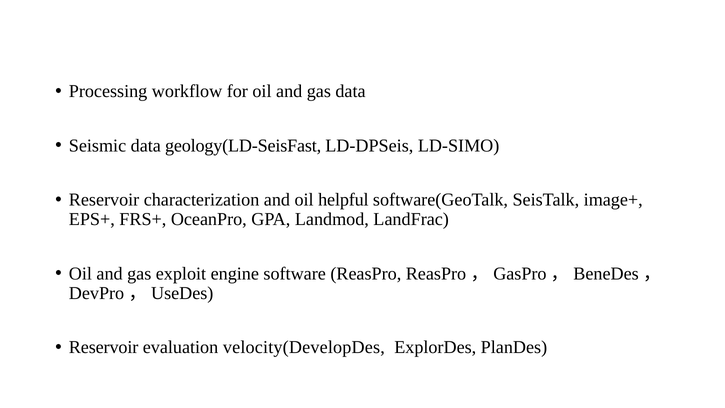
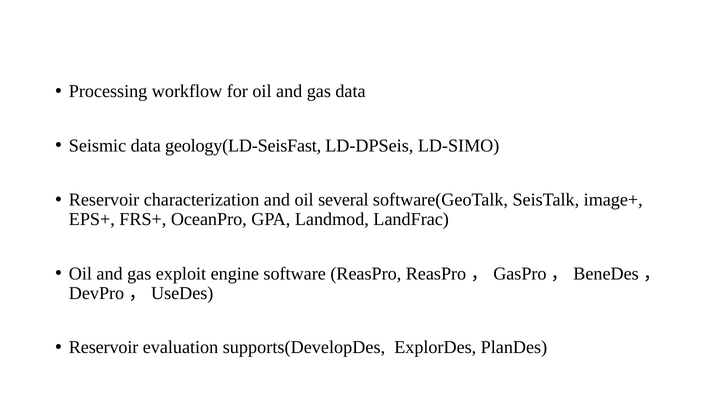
helpful: helpful -> several (343, 200)
velocity(DevelopDes: velocity(DevelopDes -> supports(DevelopDes (304, 347)
